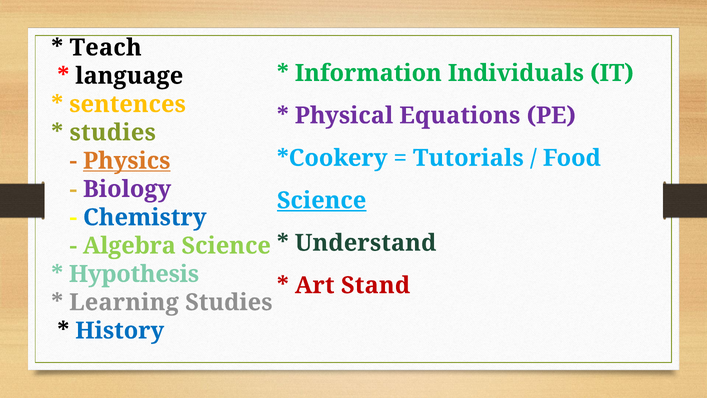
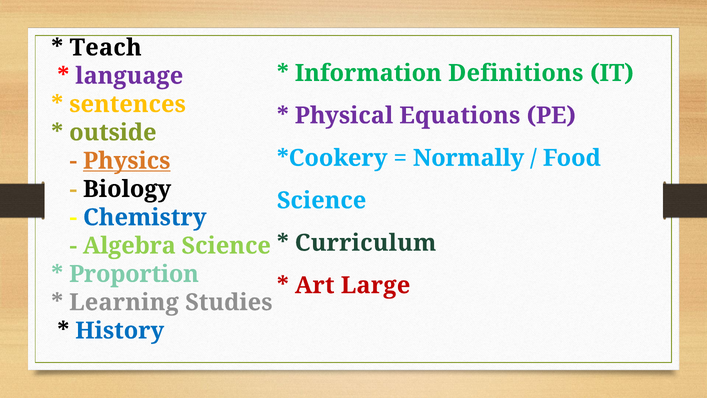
Individuals: Individuals -> Definitions (516, 73)
language colour: black -> purple (129, 76)
studies: studies -> outside (113, 132)
Tutorials: Tutorials -> Normally (469, 158)
Biology colour: purple -> black (127, 189)
Science underline: present -> none (322, 200)
Understand: Understand -> Curriculum (366, 243)
Hypothesis: Hypothesis -> Proportion (134, 274)
Stand: Stand -> Large (376, 285)
